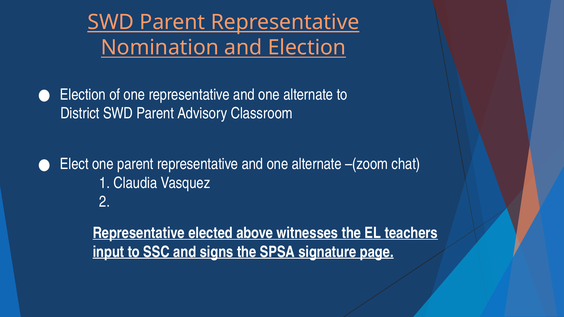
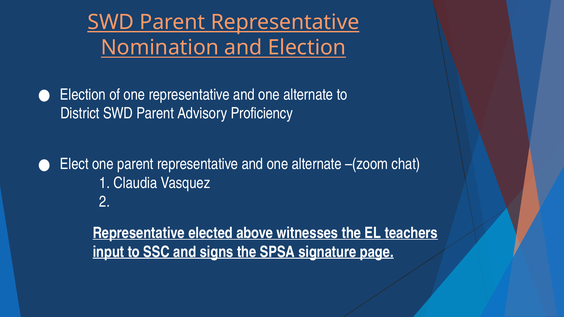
Classroom: Classroom -> Proficiency (262, 114)
